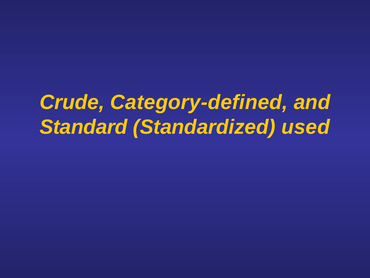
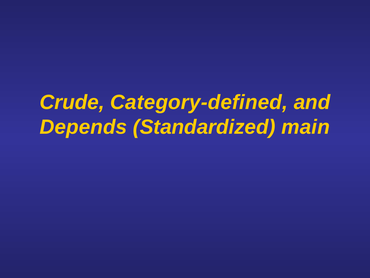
Standard: Standard -> Depends (83, 127)
used: used -> main (306, 127)
